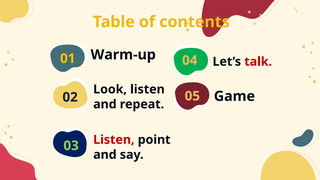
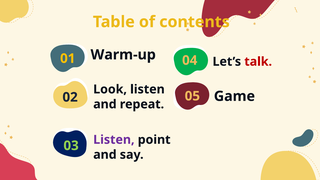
Listen colour: red -> purple (114, 140)
